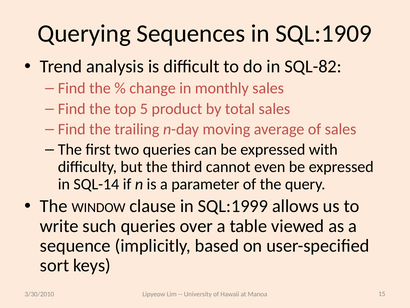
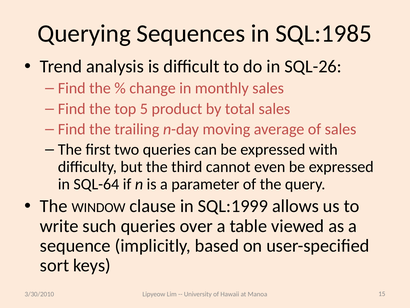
SQL:1909: SQL:1909 -> SQL:1985 (324, 34)
SQL-82: SQL-82 -> SQL-26 (313, 66)
SQL-14: SQL-14 -> SQL-64 (96, 184)
